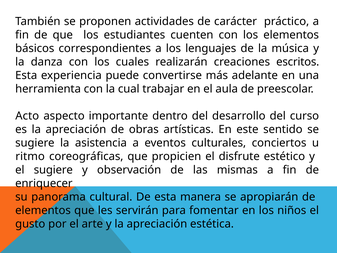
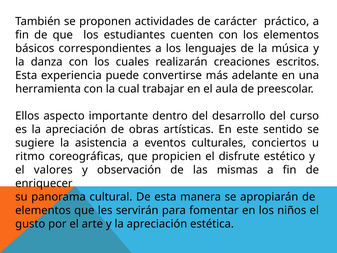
Acto: Acto -> Ellos (27, 116)
el sugiere: sugiere -> valores (53, 170)
